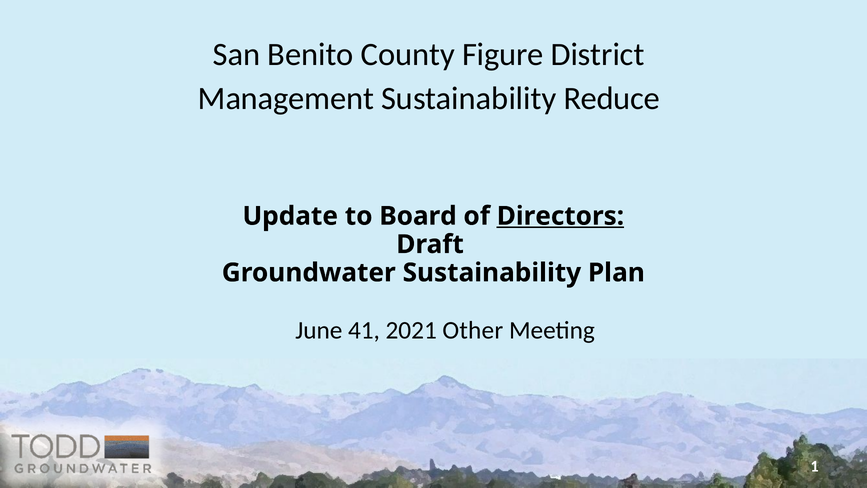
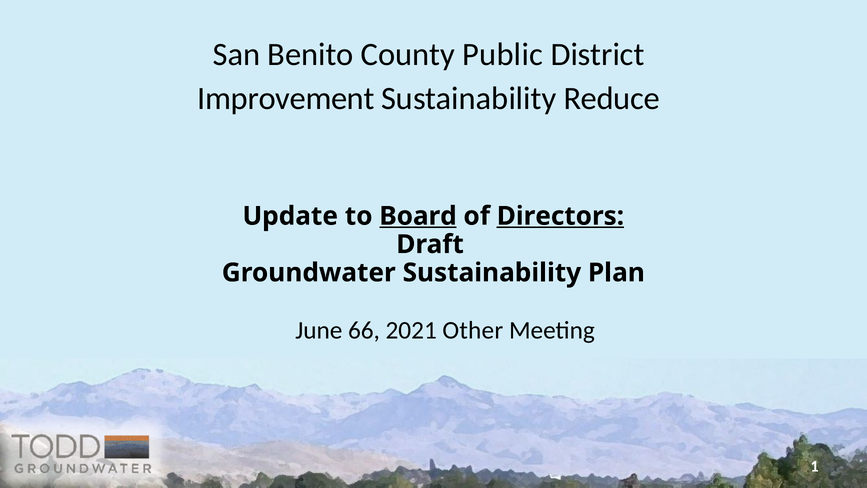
Figure: Figure -> Public (503, 55)
Management: Management -> Improvement (286, 99)
Board underline: none -> present (418, 216)
41: 41 -> 66 (364, 330)
